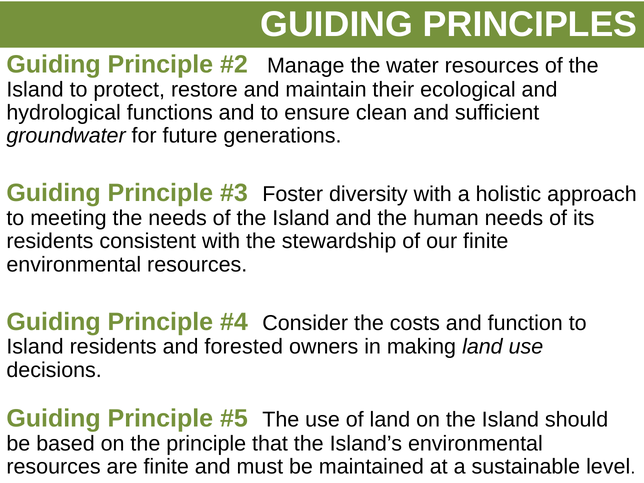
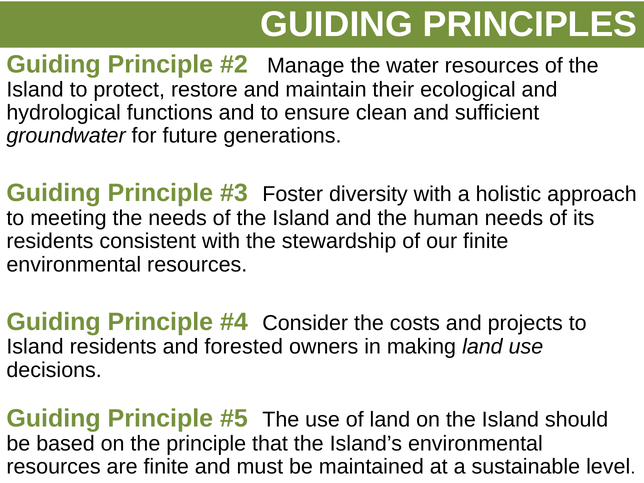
function: function -> projects (525, 323)
